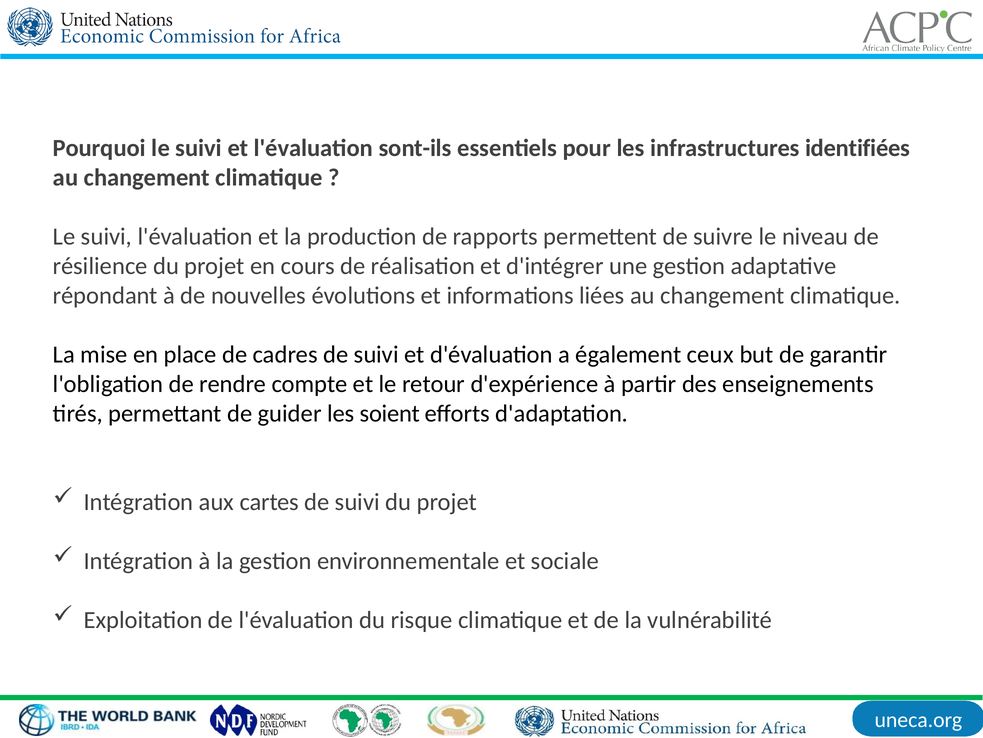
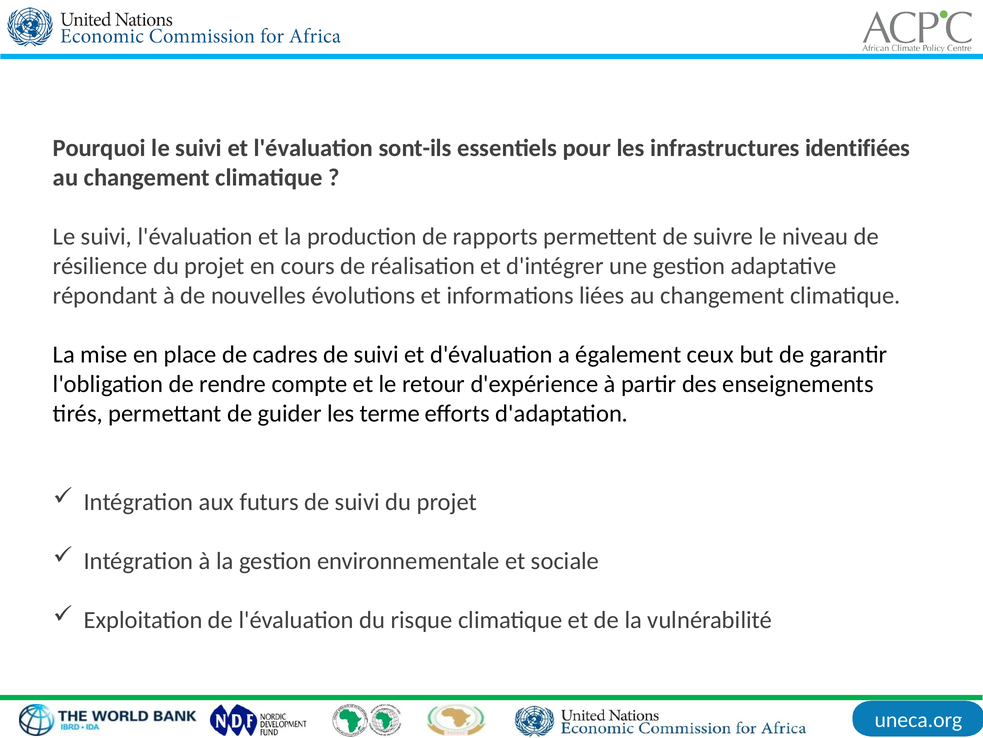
soient: soient -> terme (390, 413)
cartes: cartes -> futurs (269, 502)
